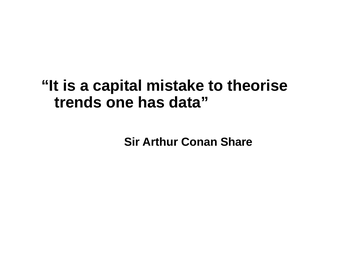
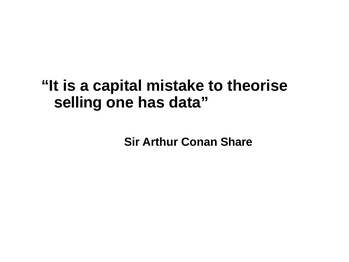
trends: trends -> selling (78, 102)
